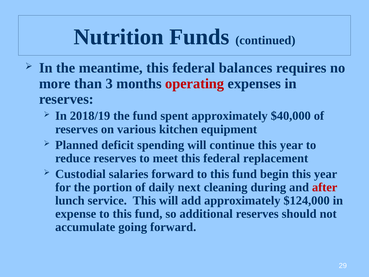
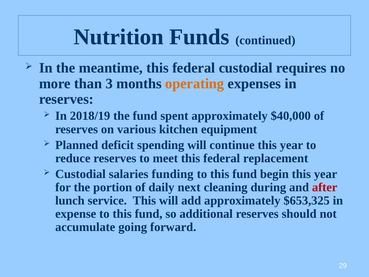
federal balances: balances -> custodial (246, 68)
operating colour: red -> orange (195, 83)
salaries forward: forward -> funding (173, 174)
$124,000: $124,000 -> $653,325 (307, 200)
